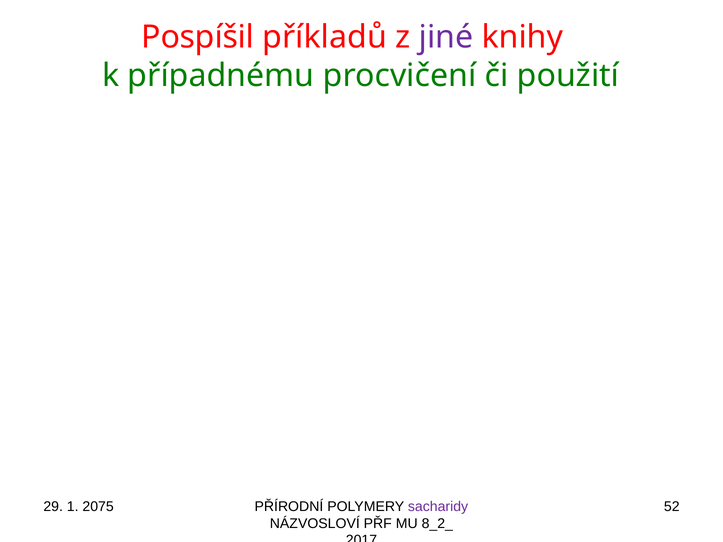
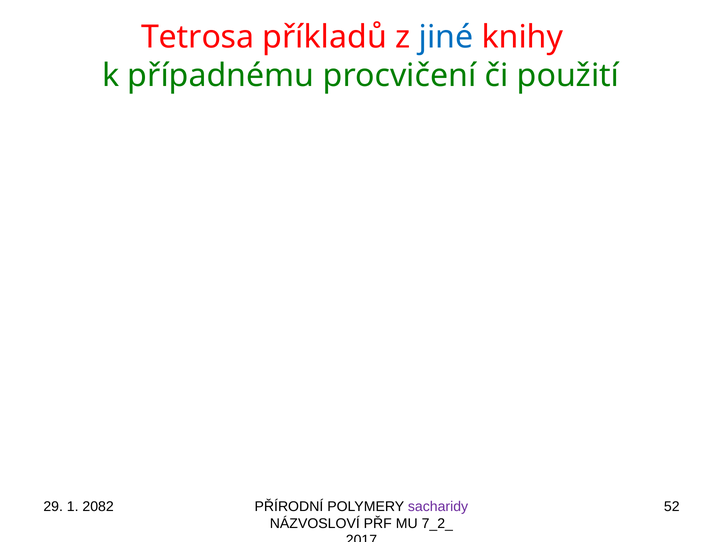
Pospíšil: Pospíšil -> Tetrosa (198, 37)
jiné colour: purple -> blue (446, 37)
2075: 2075 -> 2082 (98, 507)
8_2_: 8_2_ -> 7_2_ (437, 524)
